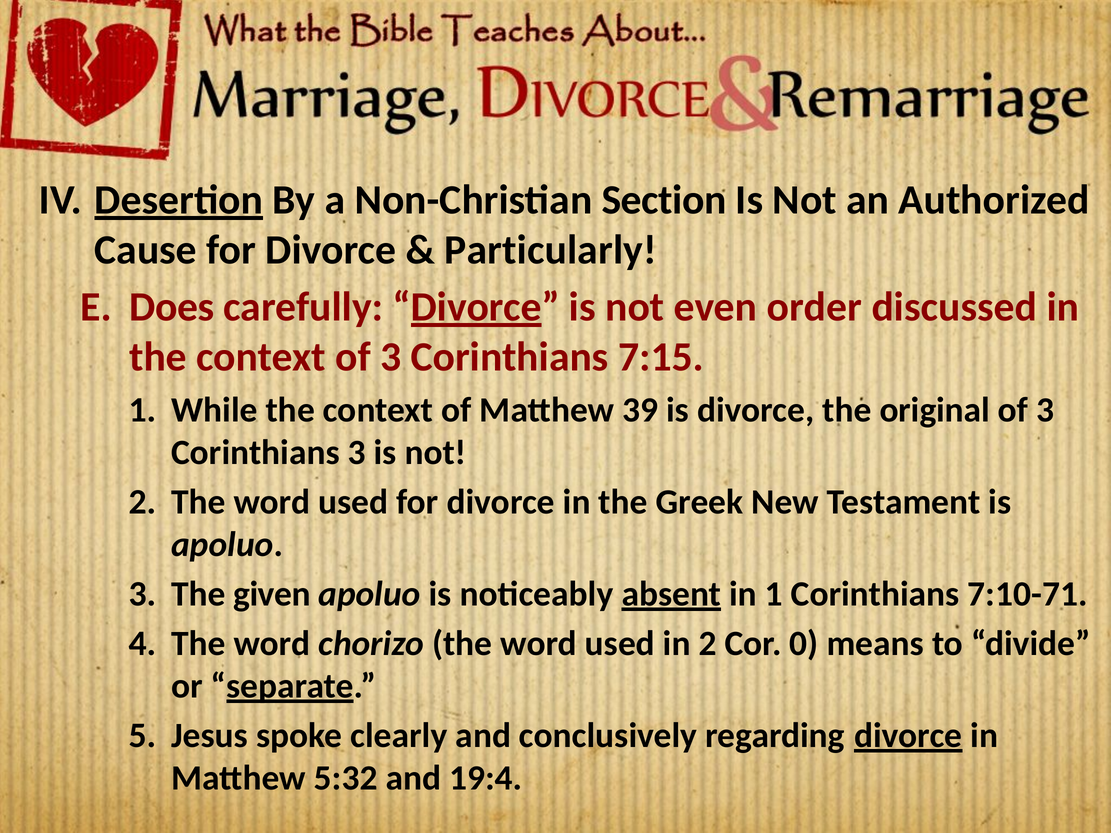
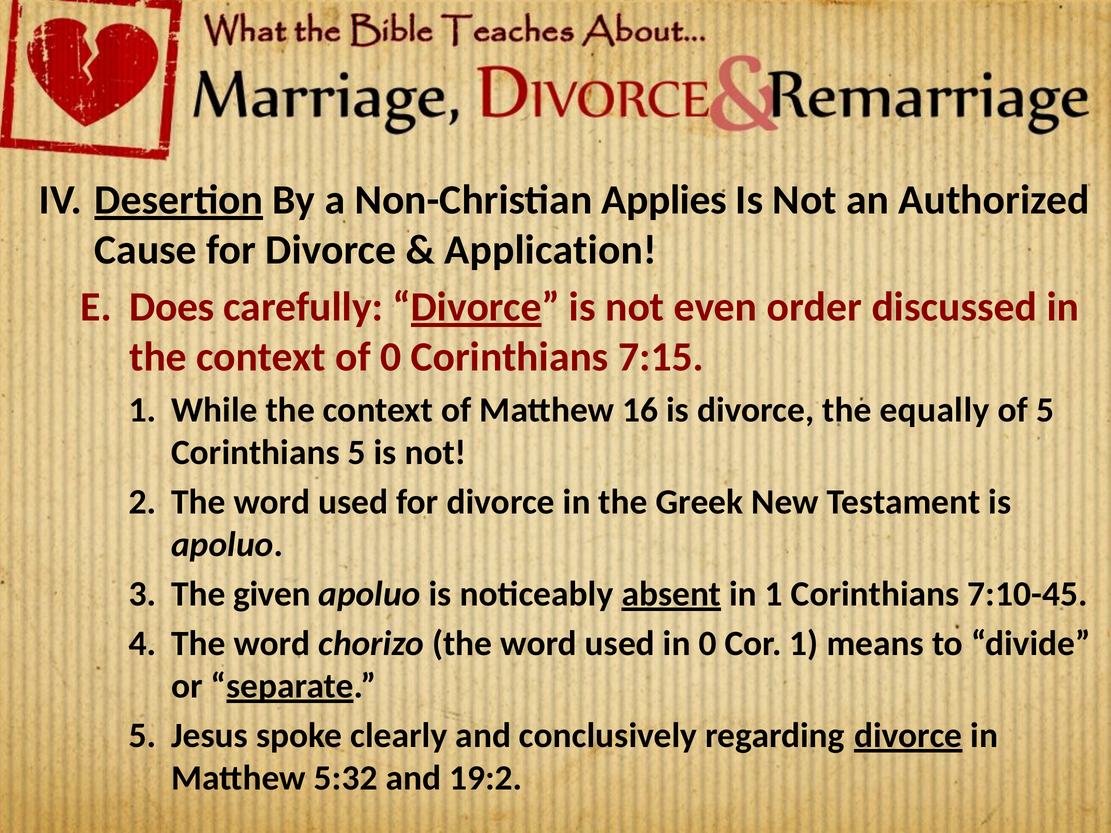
Section: Section -> Applies (664, 200)
Particularly: Particularly -> Application (551, 250)
context of 3: 3 -> 0 (391, 357)
39: 39 -> 16 (640, 410)
original: original -> equally (935, 410)
3: 3 -> 5 (1045, 410)
Corinthians 3: 3 -> 5 (357, 453)
7:10-71: 7:10-71 -> 7:10-45 (1027, 594)
in 2: 2 -> 0 (708, 644)
Cor 0: 0 -> 1 (804, 644)
19:4: 19:4 -> 19:2 (486, 778)
